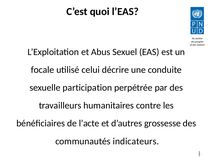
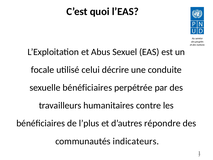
sexuelle participation: participation -> bénéficiaires (87, 87)
l’acte: l’acte -> l’plus (89, 123)
grossesse: grossesse -> répondre (162, 123)
